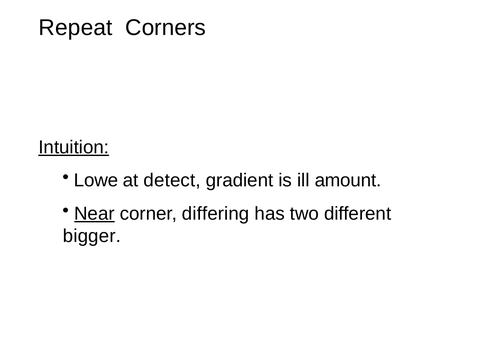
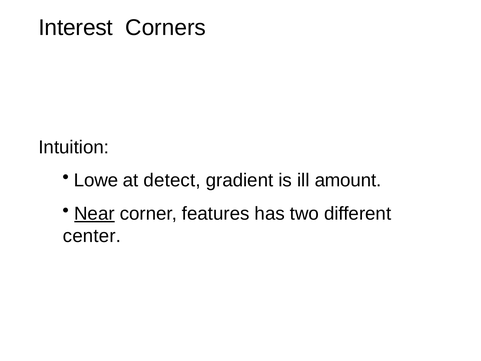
Repeat: Repeat -> Interest (76, 28)
Intuition underline: present -> none (74, 147)
differing: differing -> features (216, 213)
bigger: bigger -> center (92, 236)
